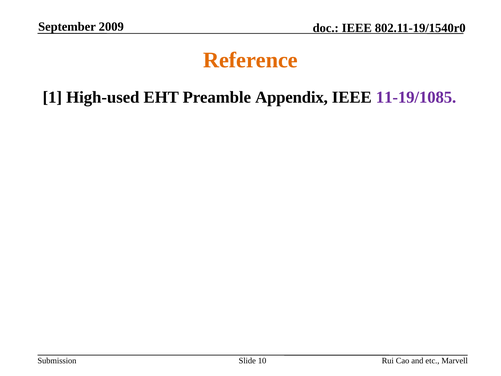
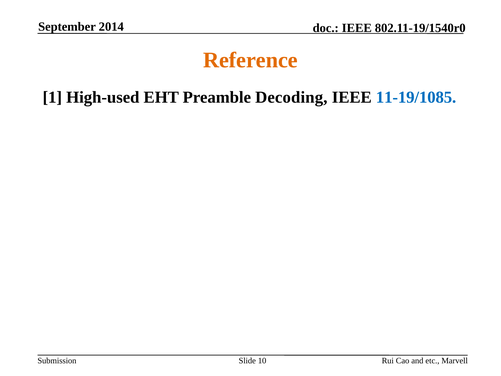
2009: 2009 -> 2014 (111, 27)
Appendix: Appendix -> Decoding (291, 97)
11-19/1085 colour: purple -> blue (416, 97)
